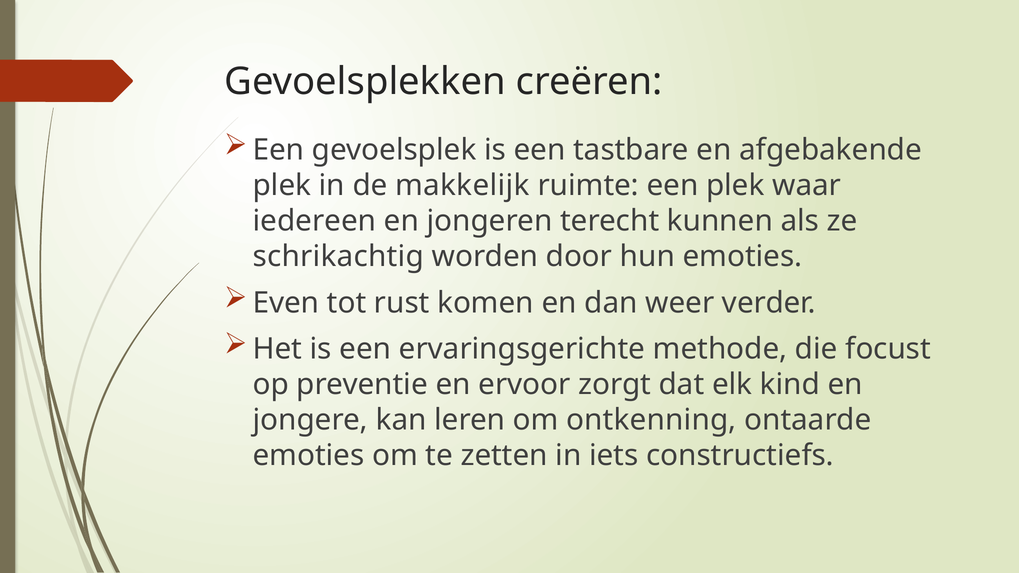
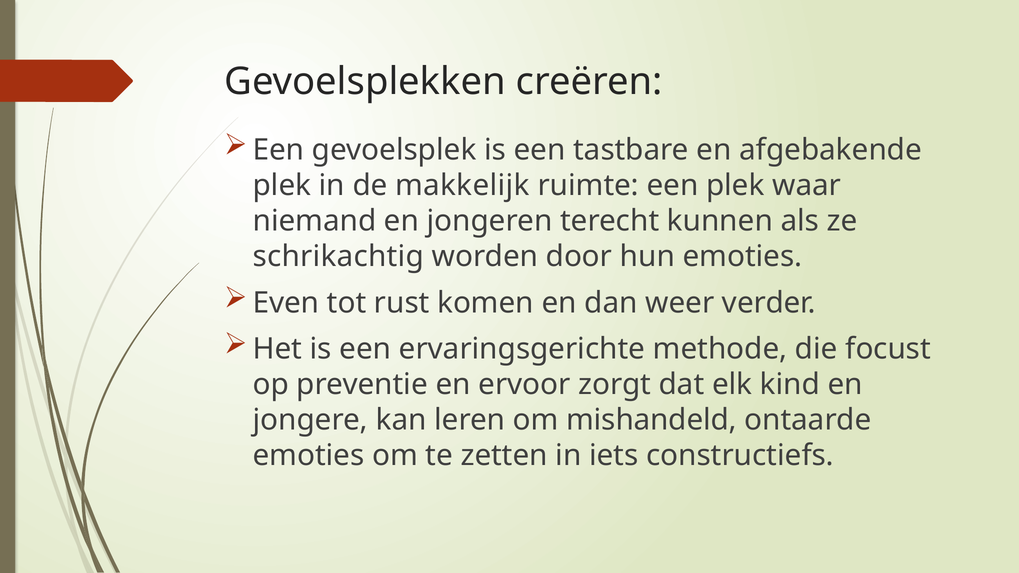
iedereen: iedereen -> niemand (315, 221)
ontkenning: ontkenning -> mishandeld (652, 420)
